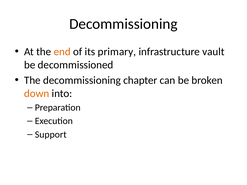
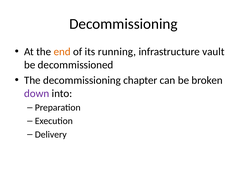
primary: primary -> running (117, 52)
down colour: orange -> purple (37, 94)
Support: Support -> Delivery (51, 135)
